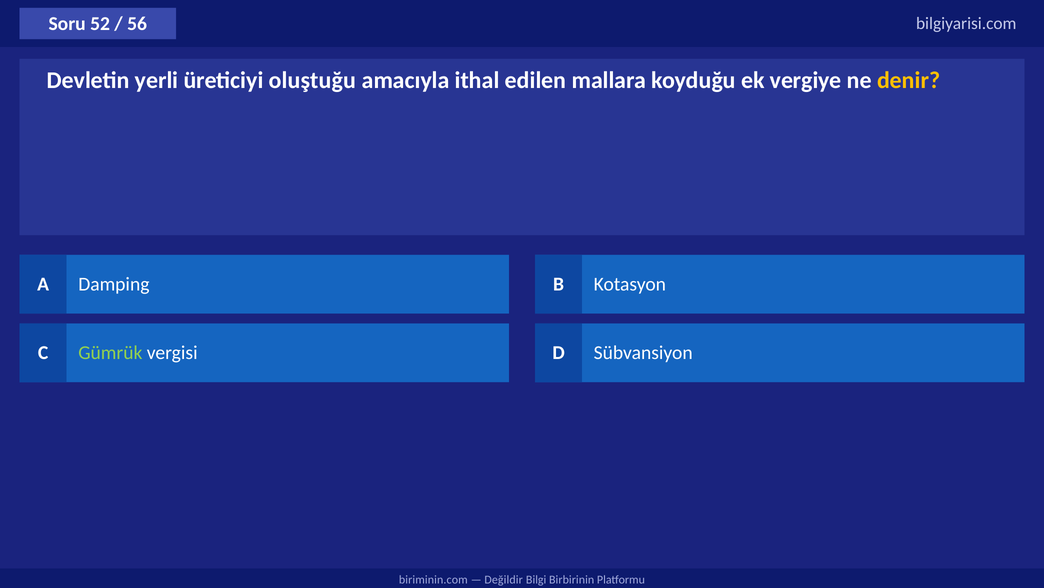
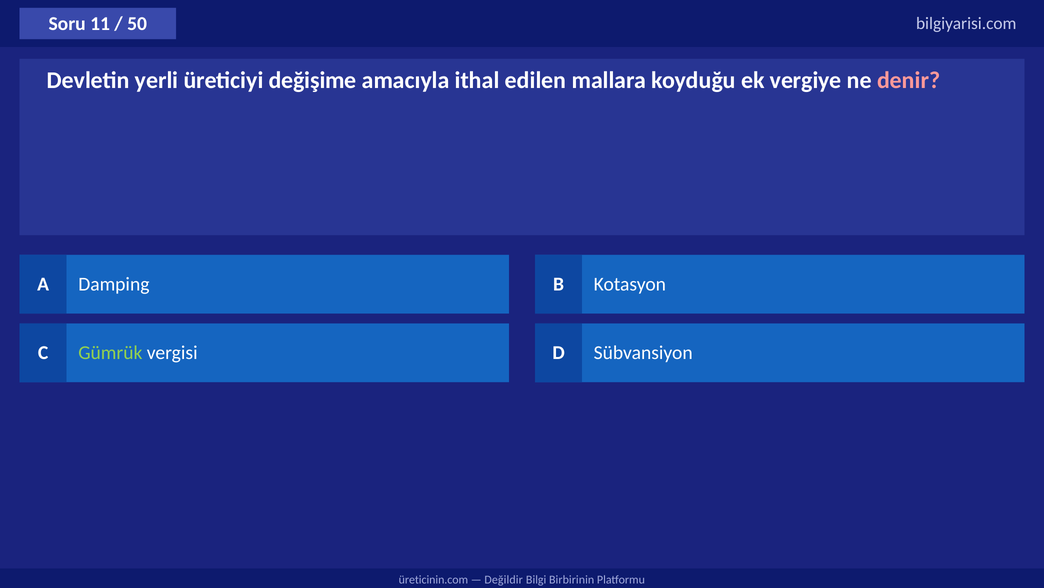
52: 52 -> 11 (100, 24)
56: 56 -> 50 (137, 24)
oluştuğu: oluştuğu -> değişime (313, 80)
denir colour: yellow -> pink (909, 80)
biriminin.com: biriminin.com -> üreticinin.com (433, 579)
